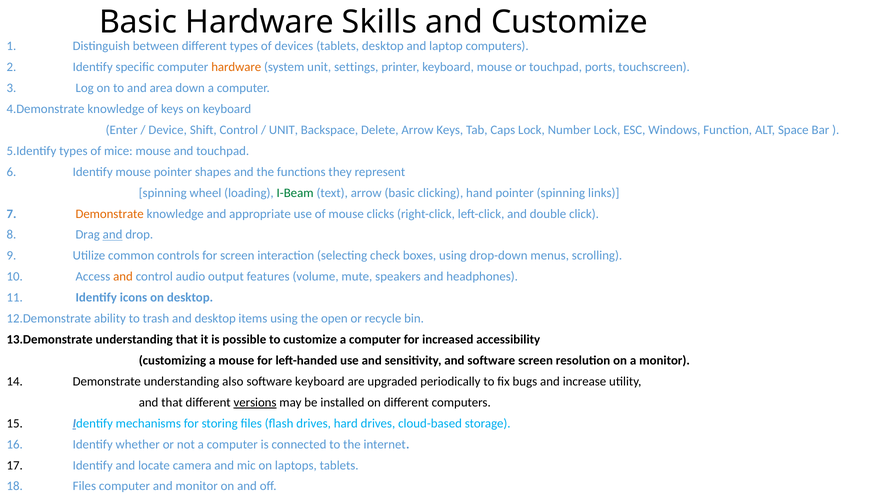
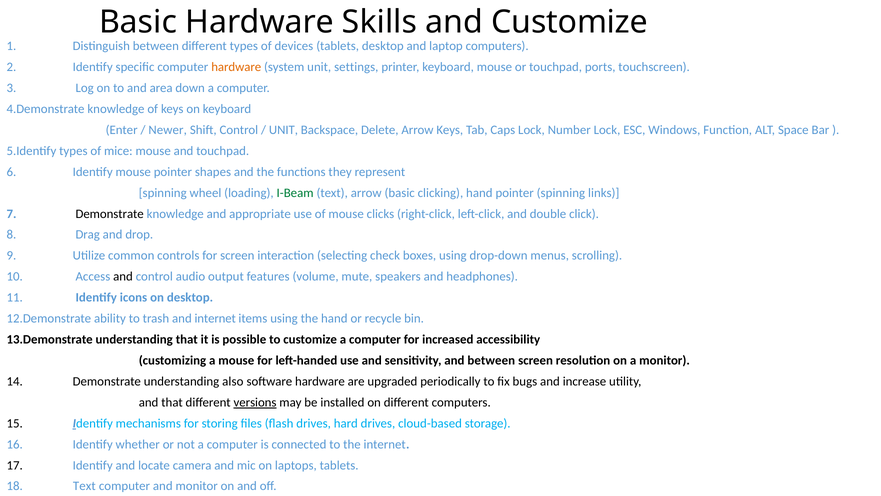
Device: Device -> Newer (168, 130)
Demonstrate colour: orange -> black (110, 214)
and underline: present -> none (113, 235)
and colour: orange -> black (123, 276)
and desktop: desktop -> internet (215, 318)
the open: open -> hand (334, 318)
and software: software -> between (491, 360)
software keyboard: keyboard -> hardware (320, 381)
18 Files: Files -> Text (84, 486)
